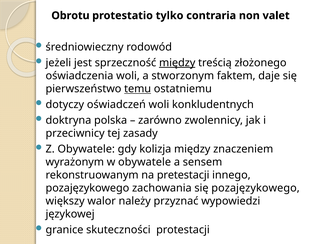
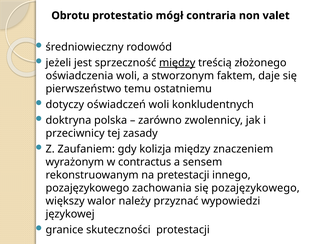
tylko: tylko -> mógł (170, 16)
temu underline: present -> none (138, 89)
Z Obywatele: Obywatele -> Zaufaniem (86, 149)
w obywatele: obywatele -> contractus (145, 162)
